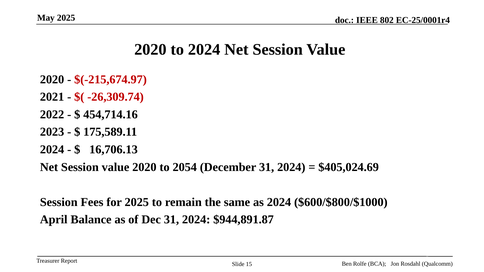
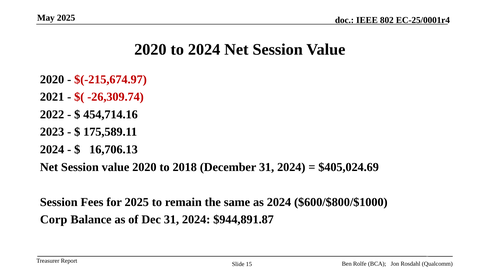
2054: 2054 -> 2018 (185, 167)
April: April -> Corp (54, 220)
